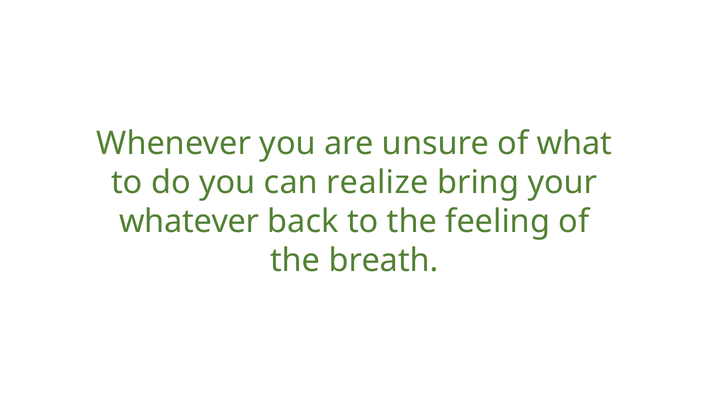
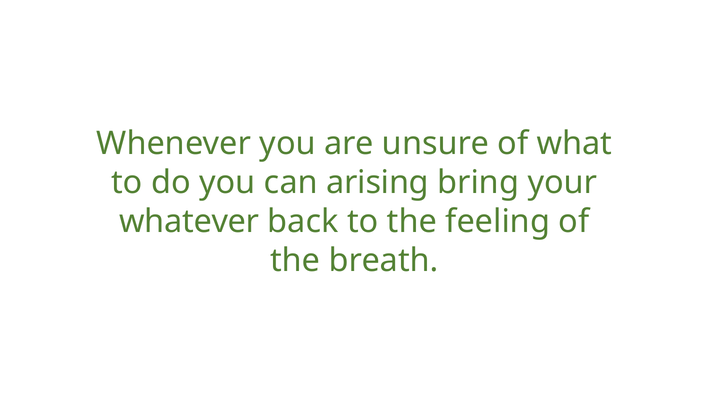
realize: realize -> arising (378, 182)
